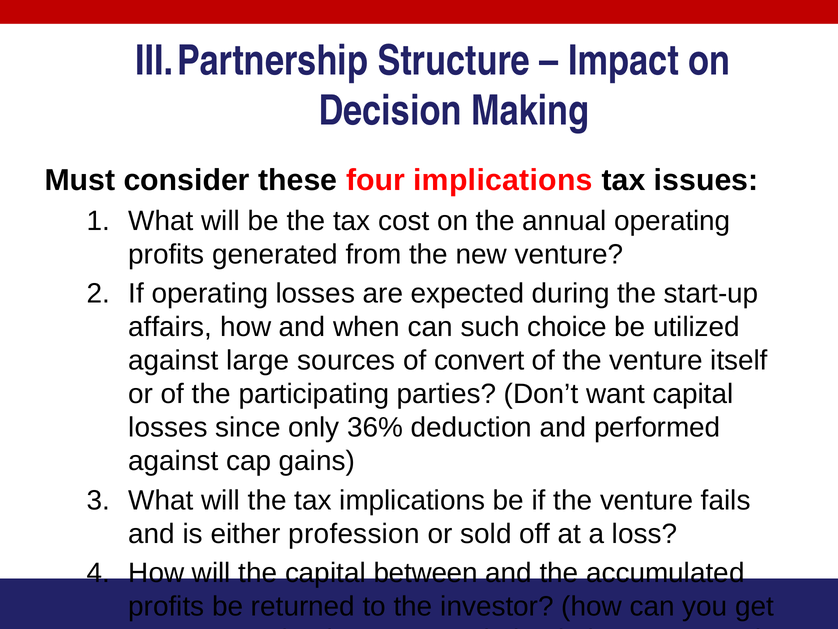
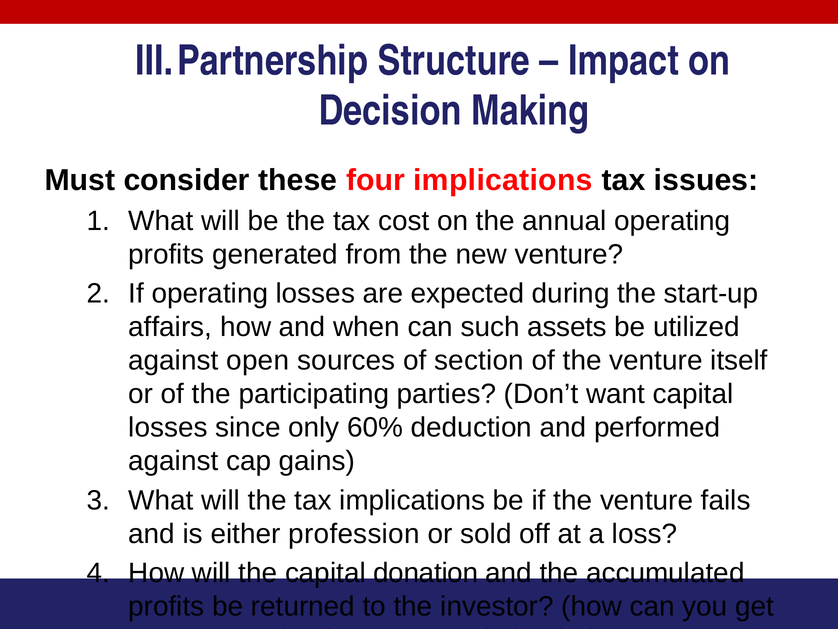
choice: choice -> assets (567, 327)
large: large -> open (258, 360)
convert: convert -> section (479, 360)
36%: 36% -> 60% (375, 427)
between: between -> donation (426, 573)
